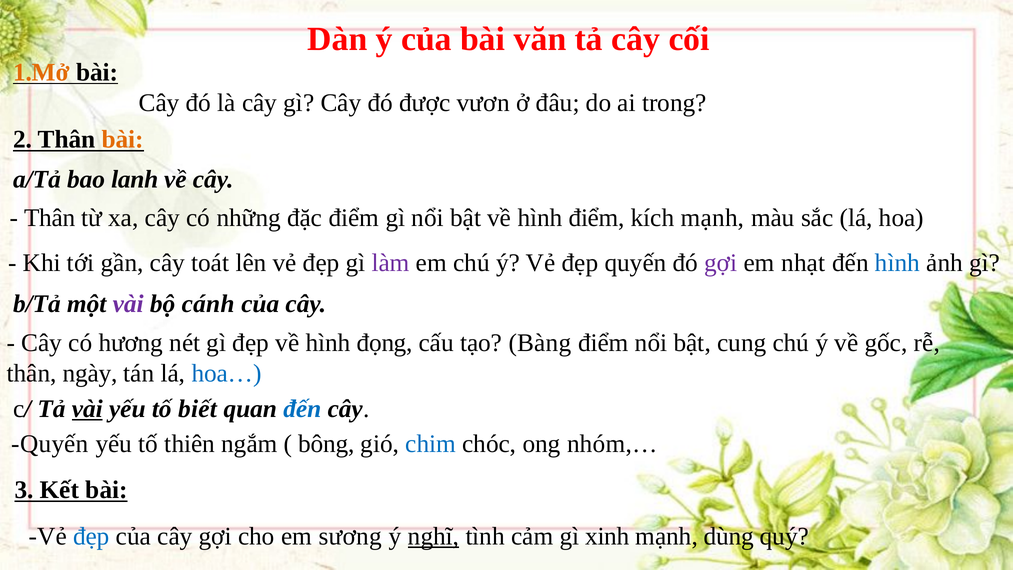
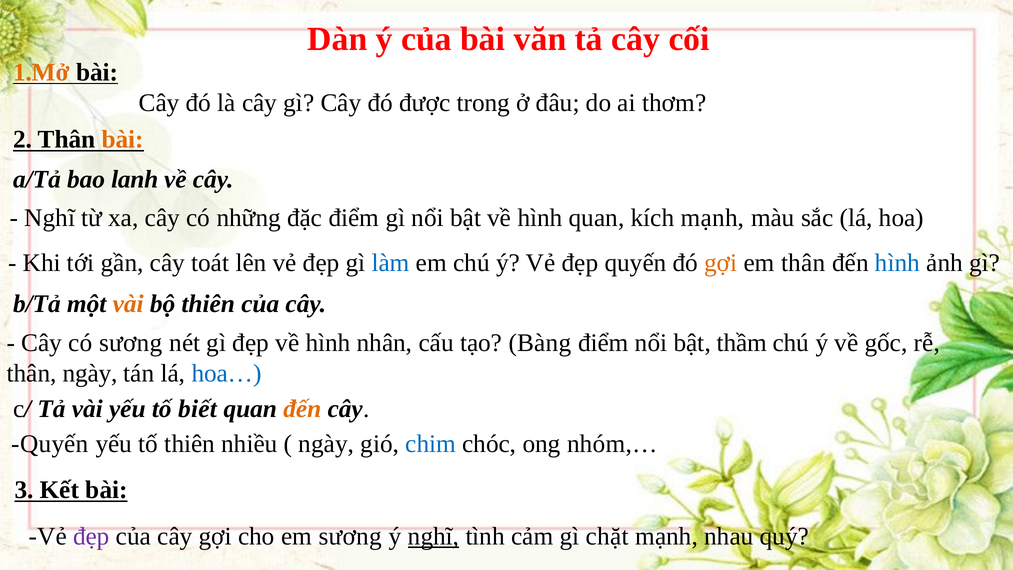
vươn: vươn -> trong (483, 103)
trong: trong -> thơm (674, 103)
Thân: Thân -> Nghĩ (50, 218)
hình điểm: điểm -> quan (597, 218)
làm colour: purple -> blue (391, 263)
gợi colour: purple -> orange (721, 263)
em nhạt: nhạt -> thân (803, 263)
vài colour: purple -> orange (128, 304)
bộ cánh: cánh -> thiên (208, 304)
có hương: hương -> sương (131, 343)
đọng: đọng -> nhân (385, 343)
cung: cung -> thầm (742, 343)
vài underline: present -> none (87, 409)
đến colour: blue -> orange (302, 409)
ngắm: ngắm -> nhiều (249, 444)
bông: bông -> ngày (326, 444)
đẹp colour: blue -> purple (91, 536)
xinh: xinh -> chặt (607, 536)
dùng: dùng -> nhau (729, 536)
